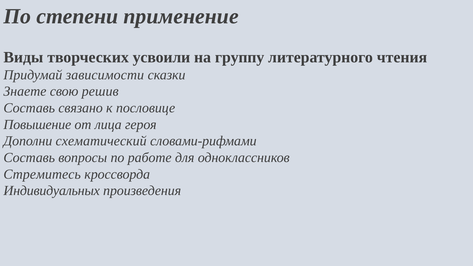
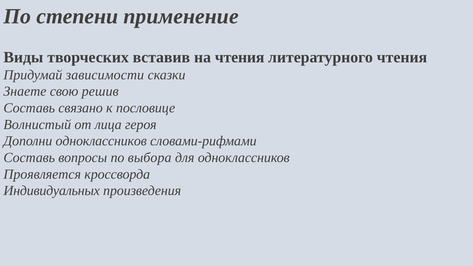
усвоили: усвоили -> вставив (161, 57)
на группу: группу -> чтения (240, 57)
Повышение: Повышение -> Волнистый (37, 125)
Дополни схематический: схематический -> одноклассников (101, 141)
работе: работе -> выбора (150, 158)
Стремитесь: Стремитесь -> Проявляется (42, 174)
